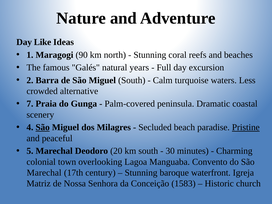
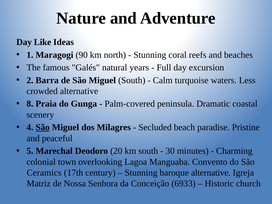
7: 7 -> 8 (30, 104)
Pristine underline: present -> none (246, 127)
Marechal: Marechal -> Ceramics (44, 173)
baroque waterfront: waterfront -> alternative (211, 173)
1583: 1583 -> 6933 (183, 184)
